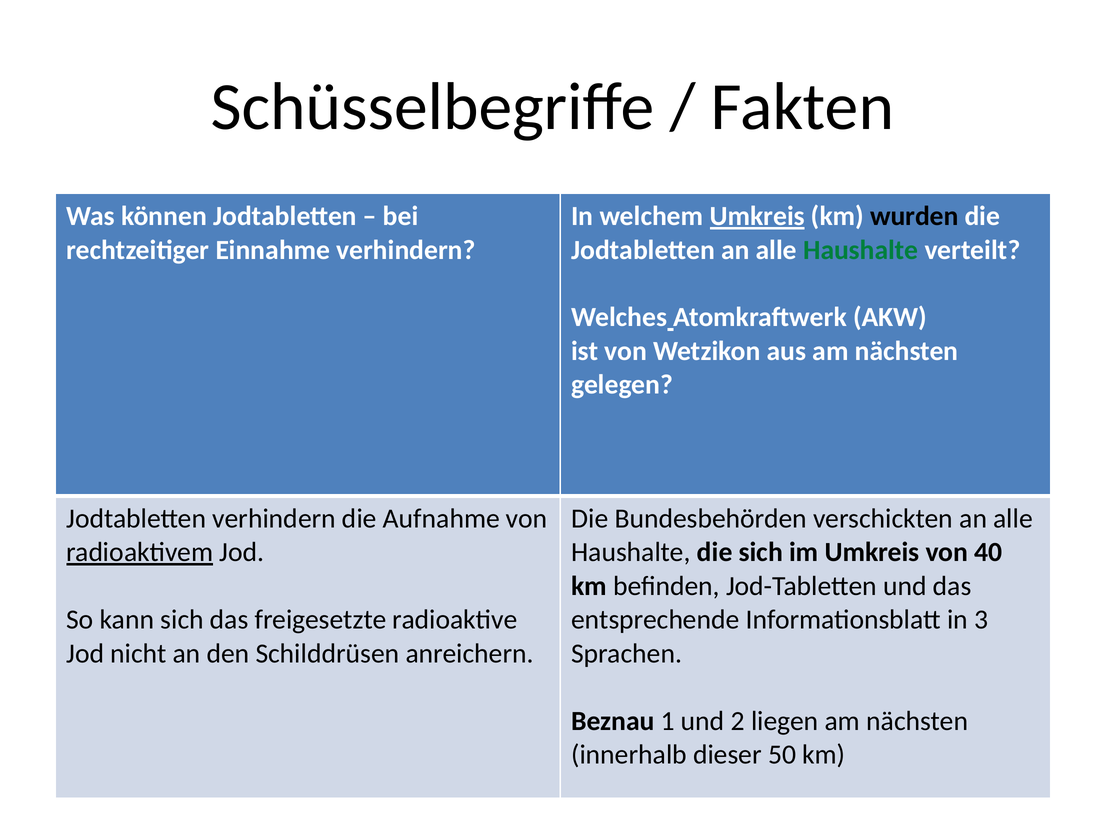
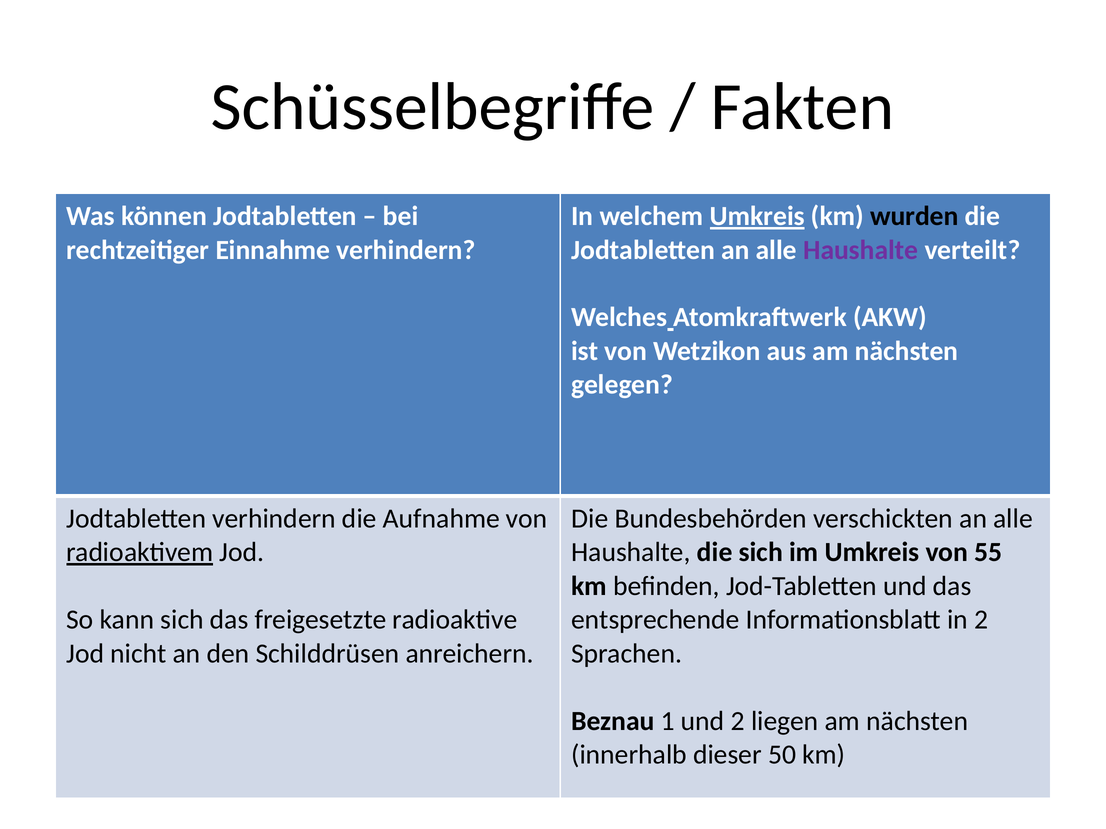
Haushalte colour: green -> purple (861, 250)
40: 40 -> 55 (988, 553)
in 3: 3 -> 2 (981, 620)
